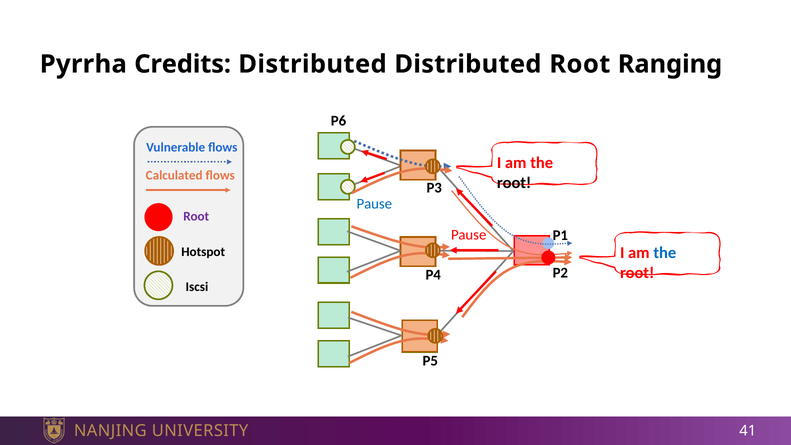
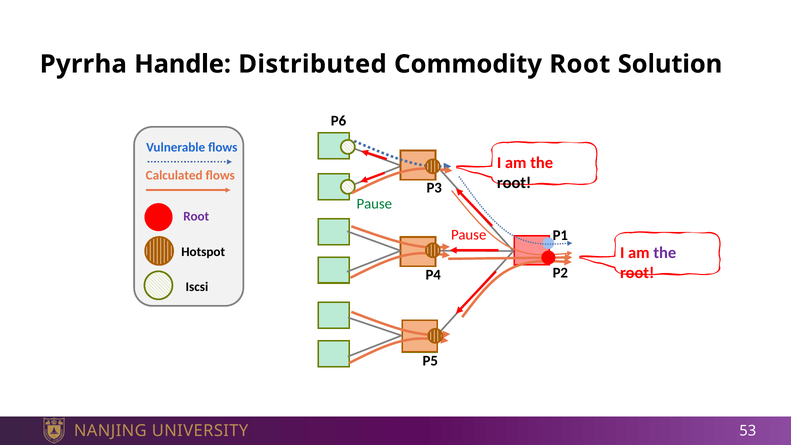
Credits: Credits -> Handle (183, 64)
Distributed Distributed: Distributed -> Commodity (468, 64)
Ranging: Ranging -> Solution (670, 64)
Pause colour: blue -> green (374, 204)
the colour: blue -> purple (665, 253)
41: 41 -> 53 (748, 431)
